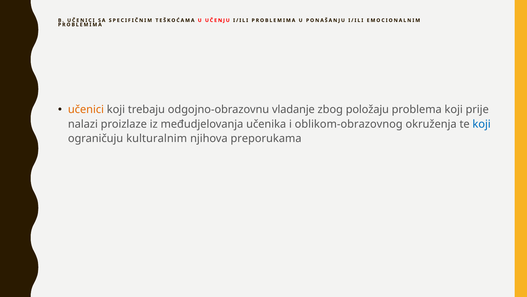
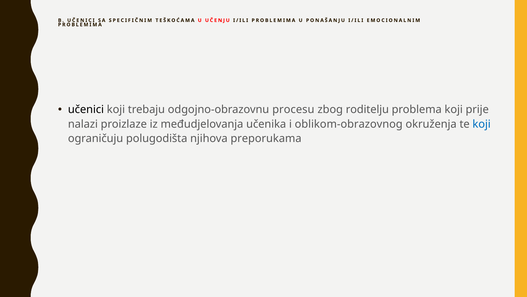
učenici colour: orange -> black (86, 109)
vladanje: vladanje -> procesu (293, 109)
položaju: položaju -> roditelju (367, 109)
kulturalnim: kulturalnim -> polugodišta (157, 138)
